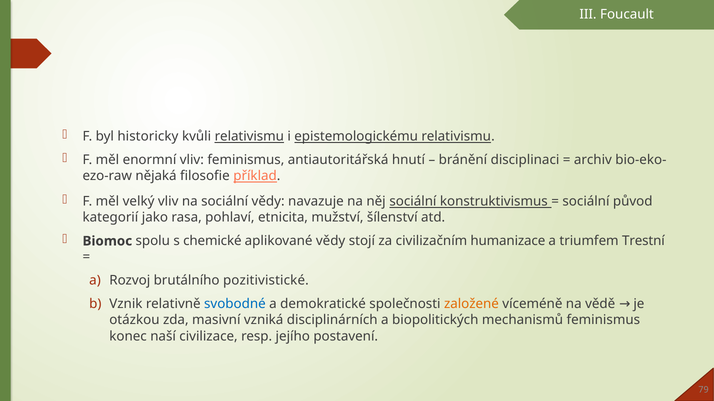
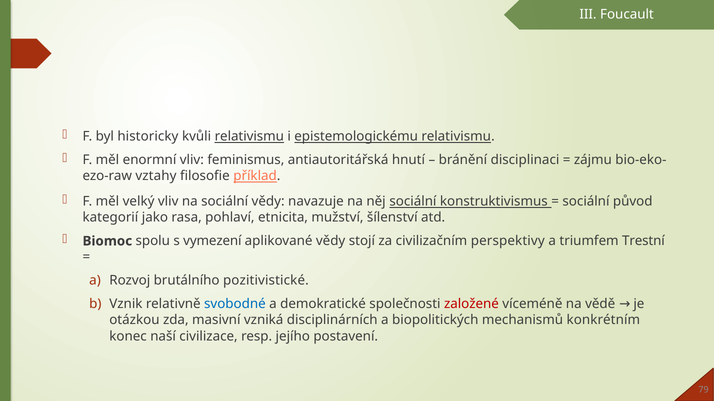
archiv: archiv -> zájmu (593, 160)
nějaká: nějaká -> vztahy (156, 176)
chemické: chemické -> vymezení (212, 241)
humanizace: humanizace -> perspektivy (508, 241)
založené colour: orange -> red (471, 304)
mechanismů feminismus: feminismus -> konkrétním (603, 321)
